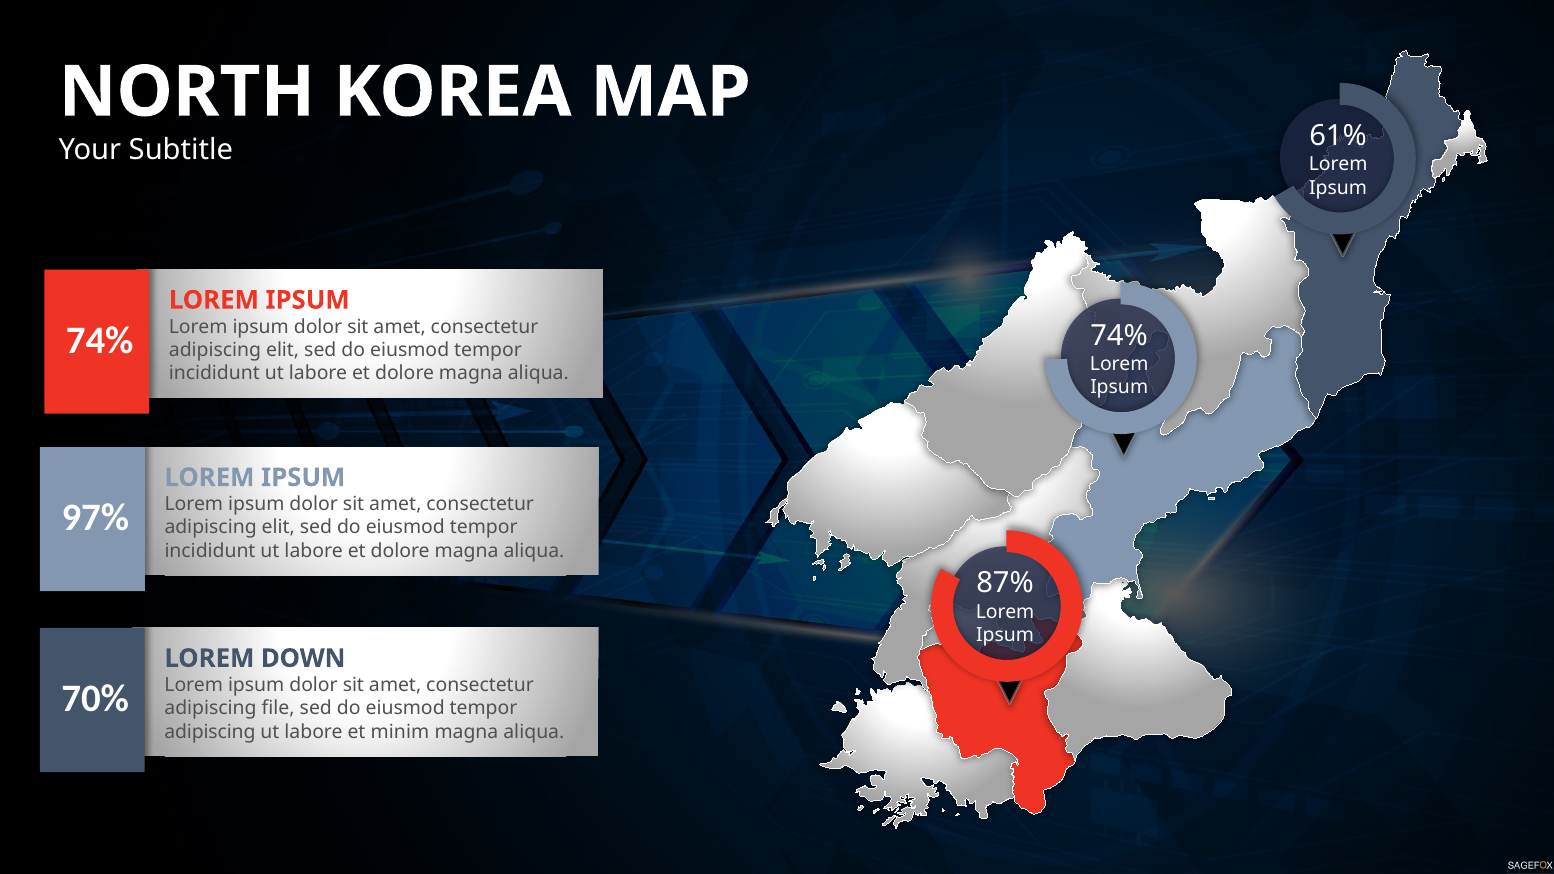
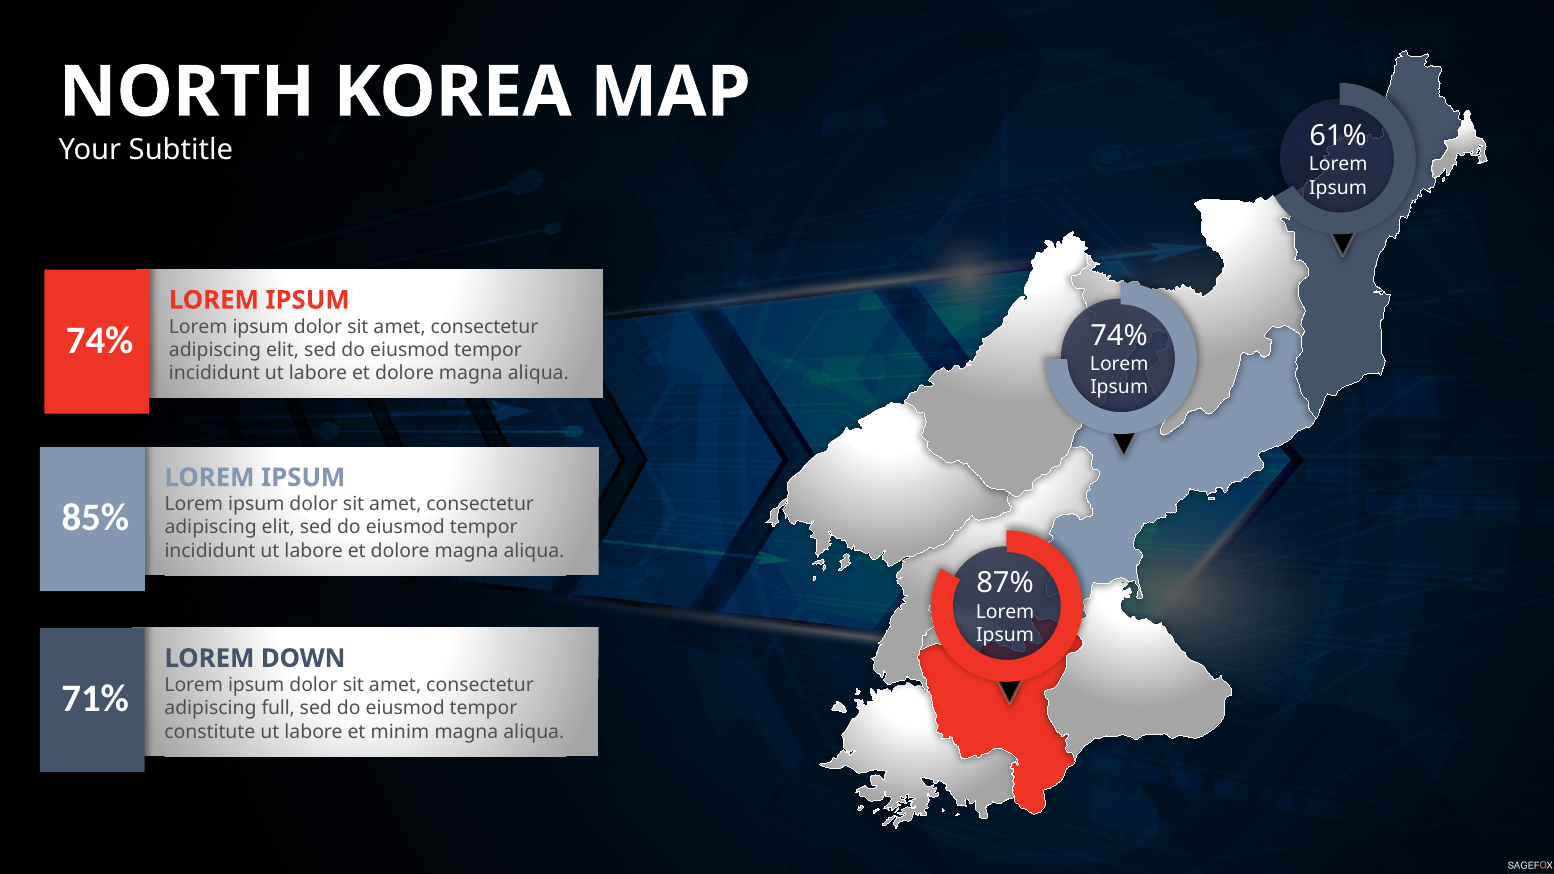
97%: 97% -> 85% (95, 518)
70%: 70% -> 71% (95, 699)
file: file -> full (278, 708)
adipiscing: adipiscing -> constitute (210, 732)
